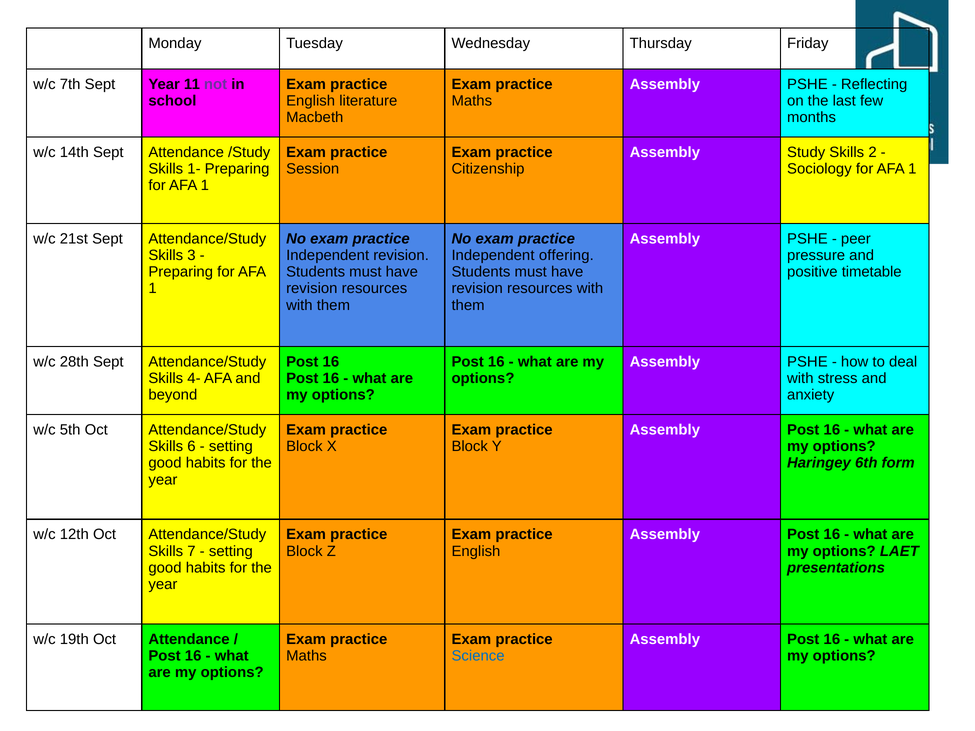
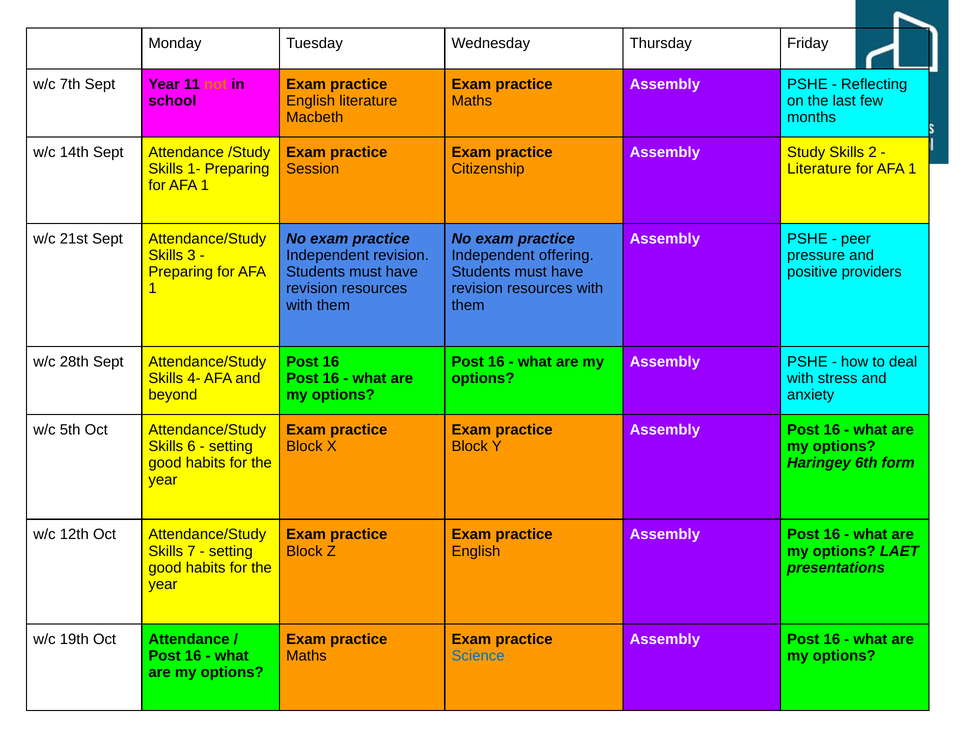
not colour: purple -> orange (216, 84)
Sociology: Sociology -> Literature (819, 169)
timetable: timetable -> providers (872, 272)
